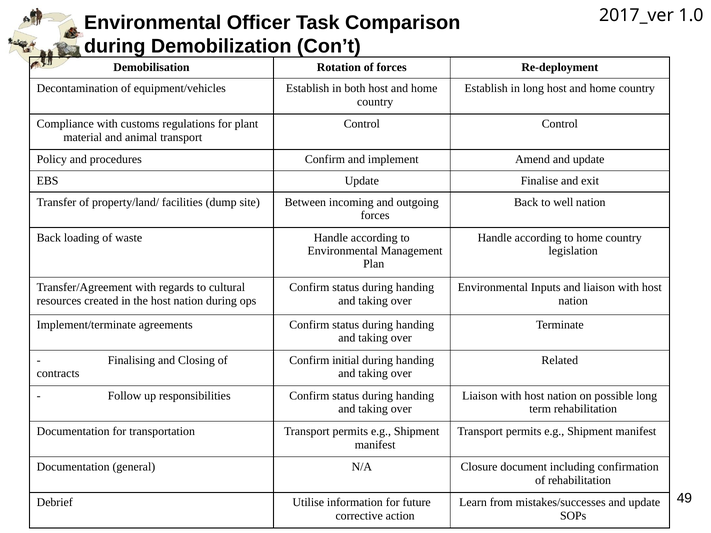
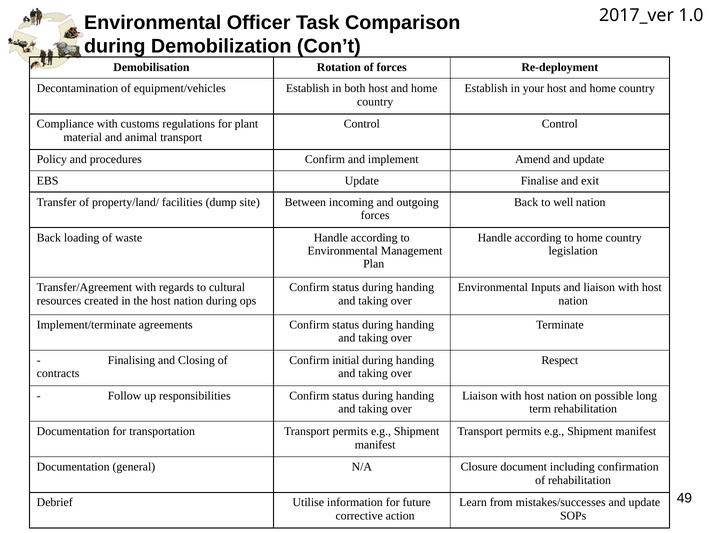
in long: long -> your (533, 89)
Related: Related -> Respect (560, 361)
